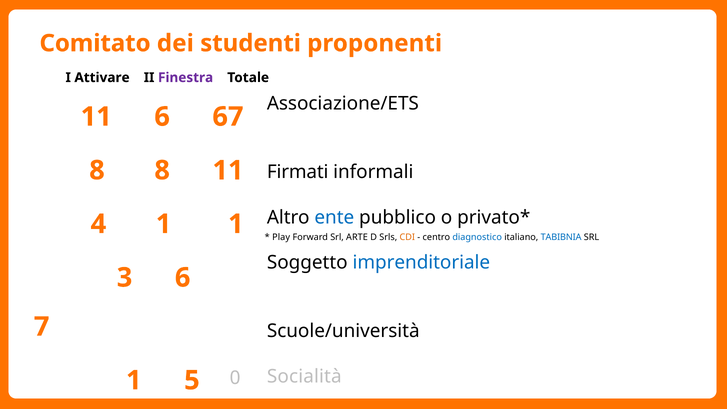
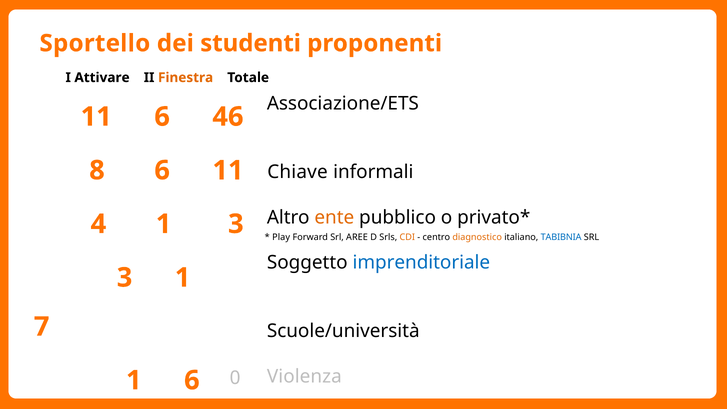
Comitato: Comitato -> Sportello (95, 43)
Finestra colour: purple -> orange (186, 78)
67: 67 -> 46 (228, 117)
8 8: 8 -> 6 (162, 170)
Firmati: Firmati -> Chiave (297, 172)
ente colour: blue -> orange (334, 217)
1 1: 1 -> 3 (236, 224)
ARTE: ARTE -> AREE (357, 237)
diagnostico colour: blue -> orange (477, 237)
3 6: 6 -> 1 (183, 278)
Socialità: Socialità -> Violenza (304, 376)
1 5: 5 -> 6 (192, 380)
